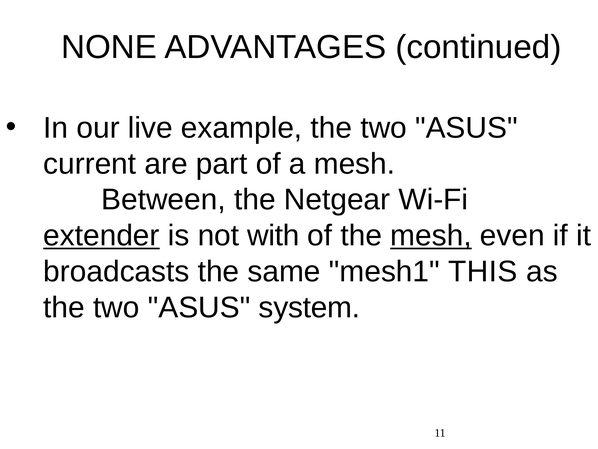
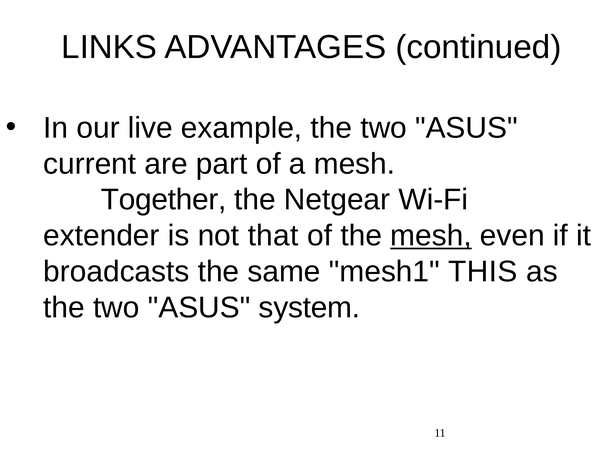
NONE: NONE -> LINKS (109, 47)
Between: Between -> Together (164, 200)
extender underline: present -> none (101, 235)
with: with -> that (273, 235)
